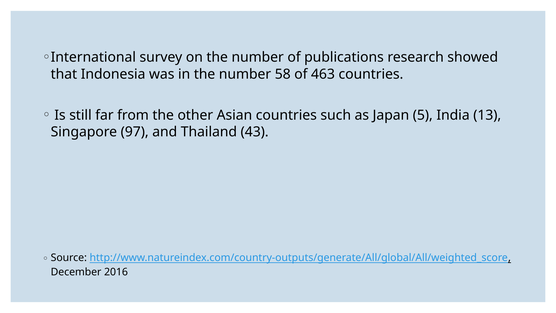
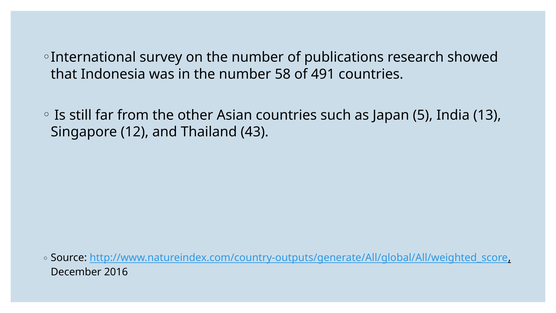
463: 463 -> 491 (323, 74)
97: 97 -> 12 (135, 132)
